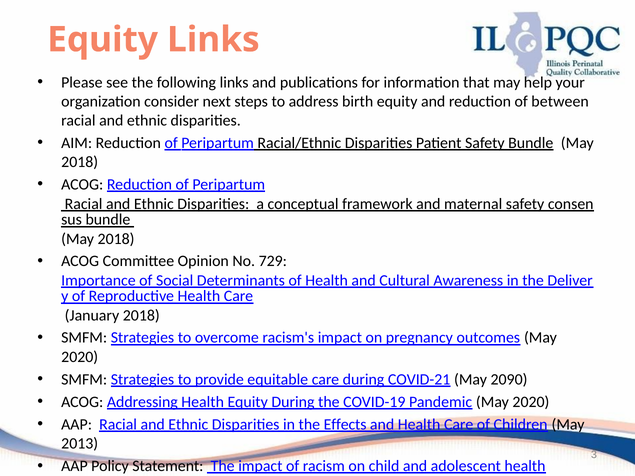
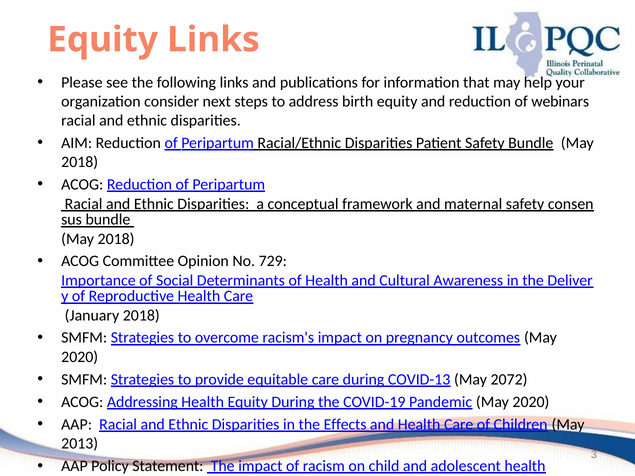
between: between -> webinars (560, 102)
COVID-21: COVID-21 -> COVID-13 (419, 380)
2090: 2090 -> 2072 (509, 380)
